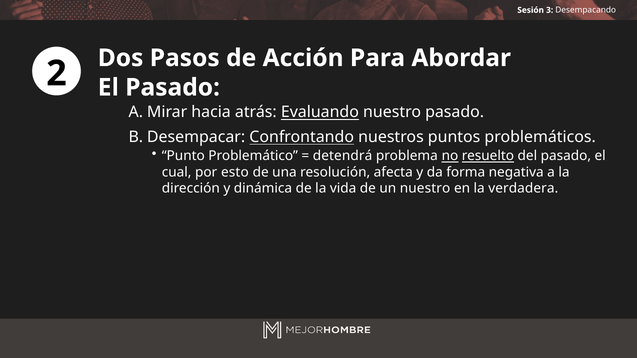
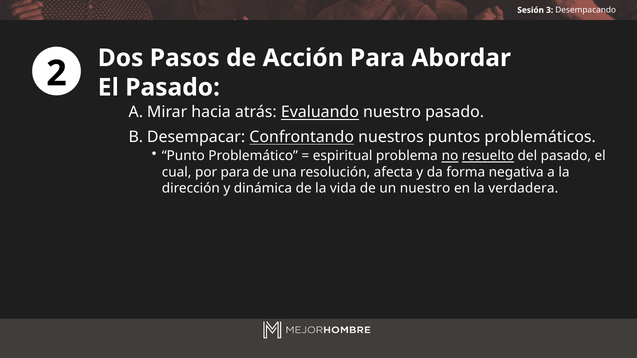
detendrá: detendrá -> espiritual (343, 156)
por esto: esto -> para (235, 172)
